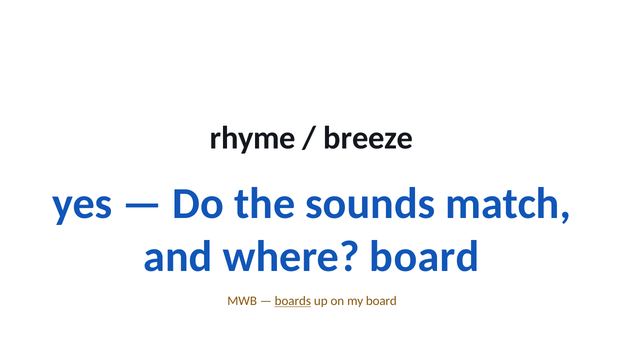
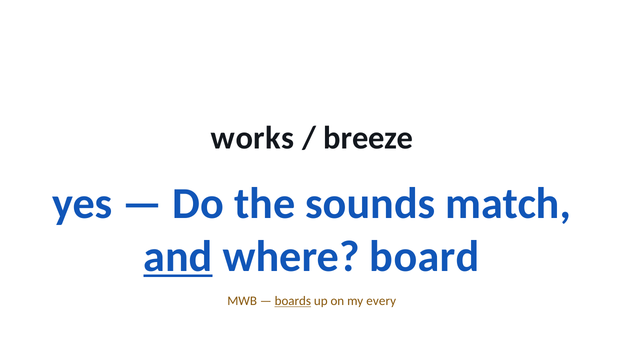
rhyme: rhyme -> works (252, 138)
and underline: none -> present (178, 257)
my board: board -> every (381, 301)
